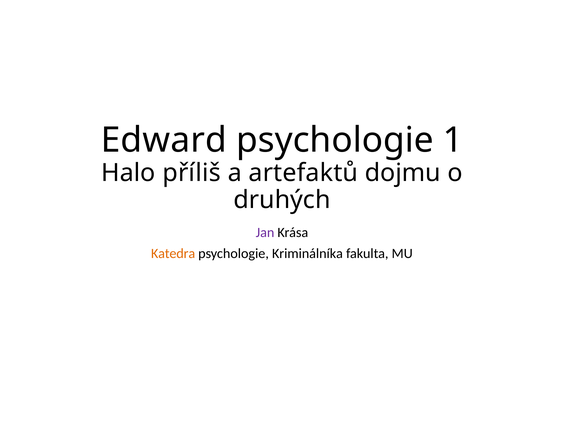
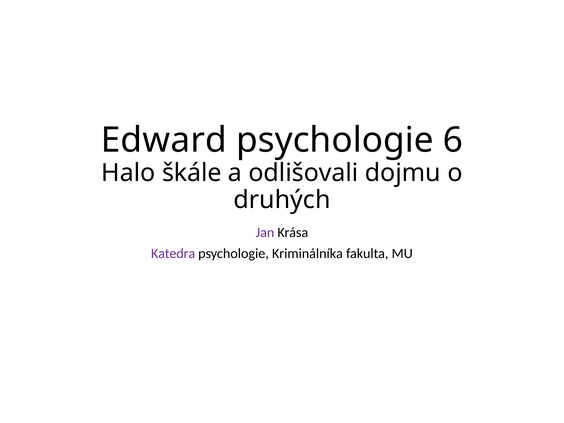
1: 1 -> 6 (453, 140)
příliš: příliš -> škále (192, 173)
artefaktů: artefaktů -> odlišovali (303, 173)
Katedra colour: orange -> purple (173, 254)
